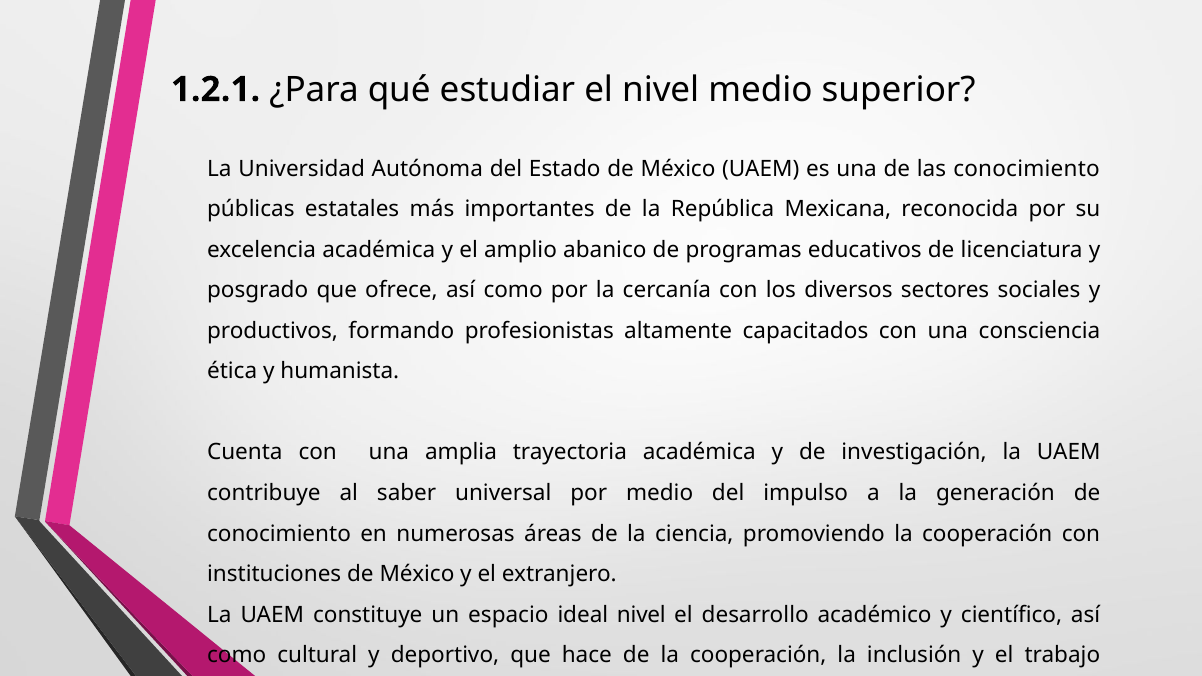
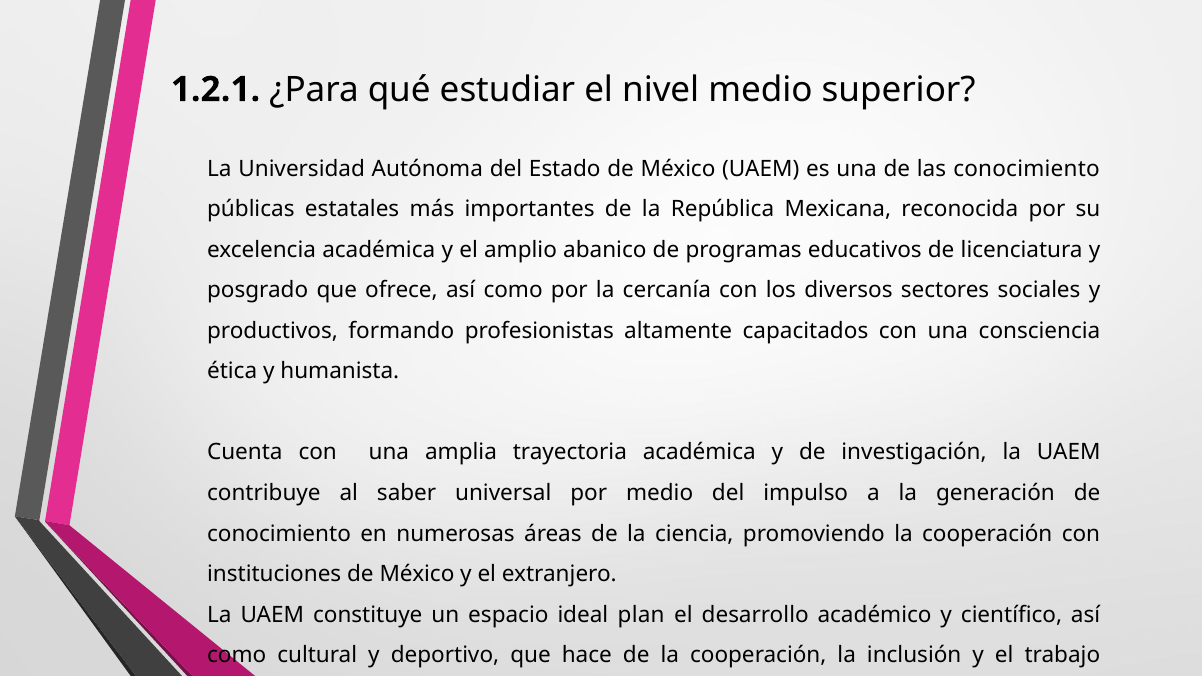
ideal nivel: nivel -> plan (641, 615)
